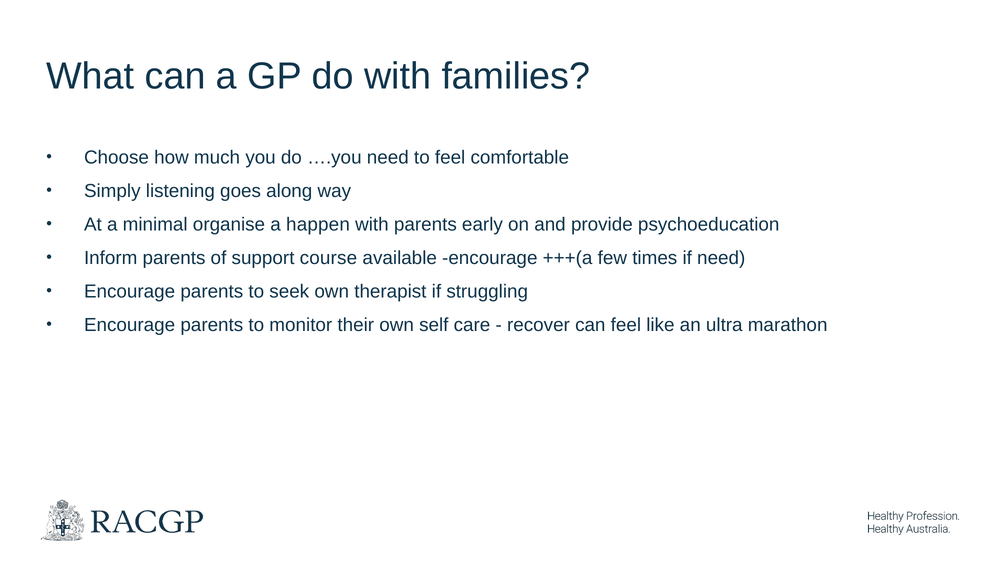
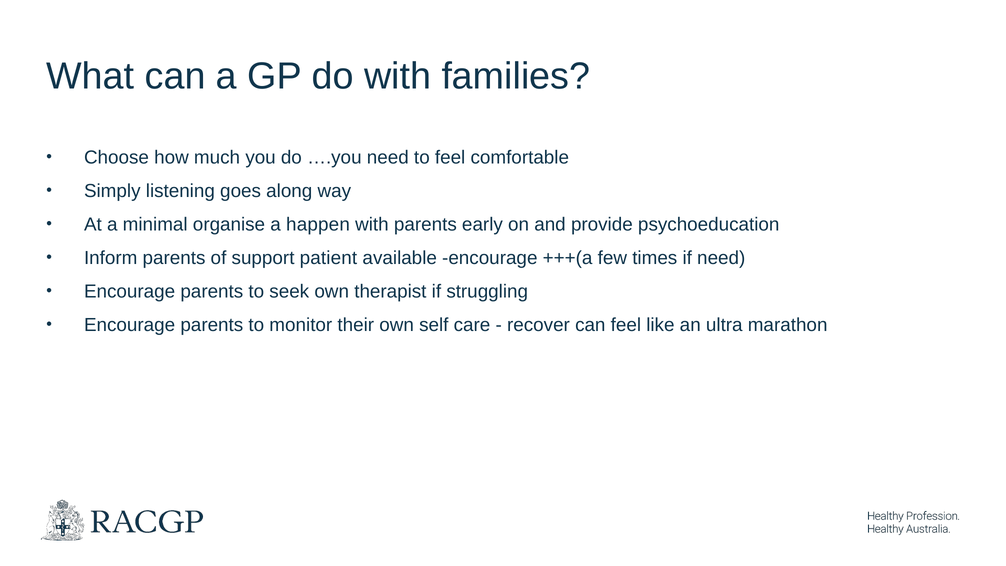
course: course -> patient (328, 258)
